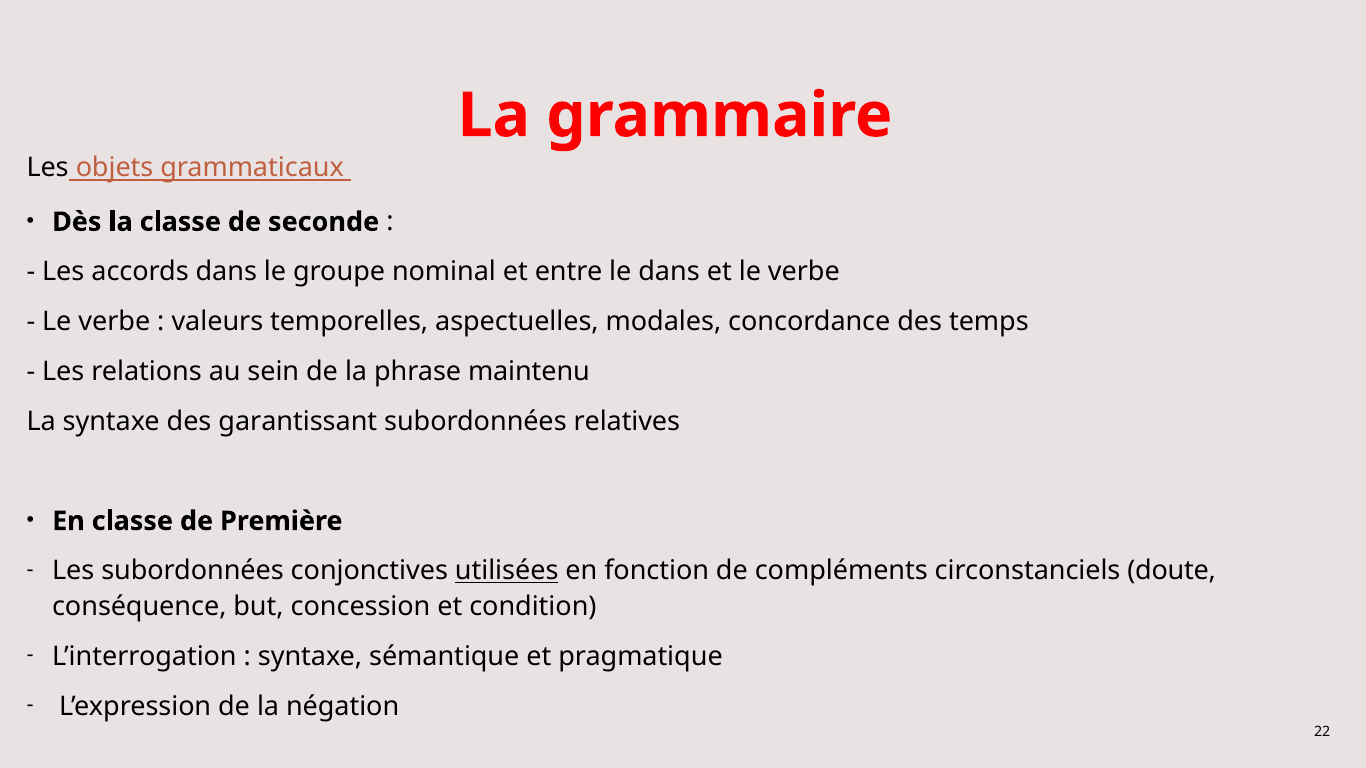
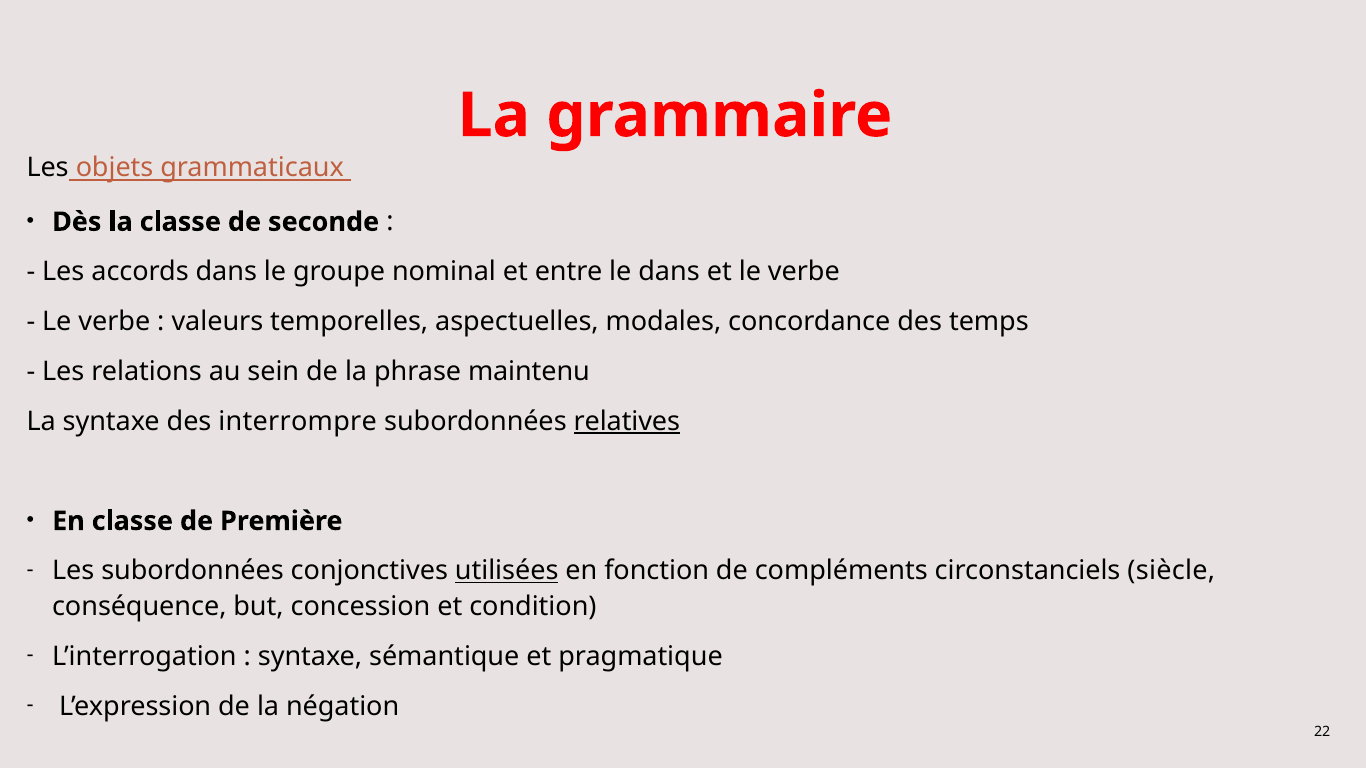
garantissant: garantissant -> interrompre (298, 422)
relatives underline: none -> present (627, 422)
doute: doute -> siècle (1171, 571)
